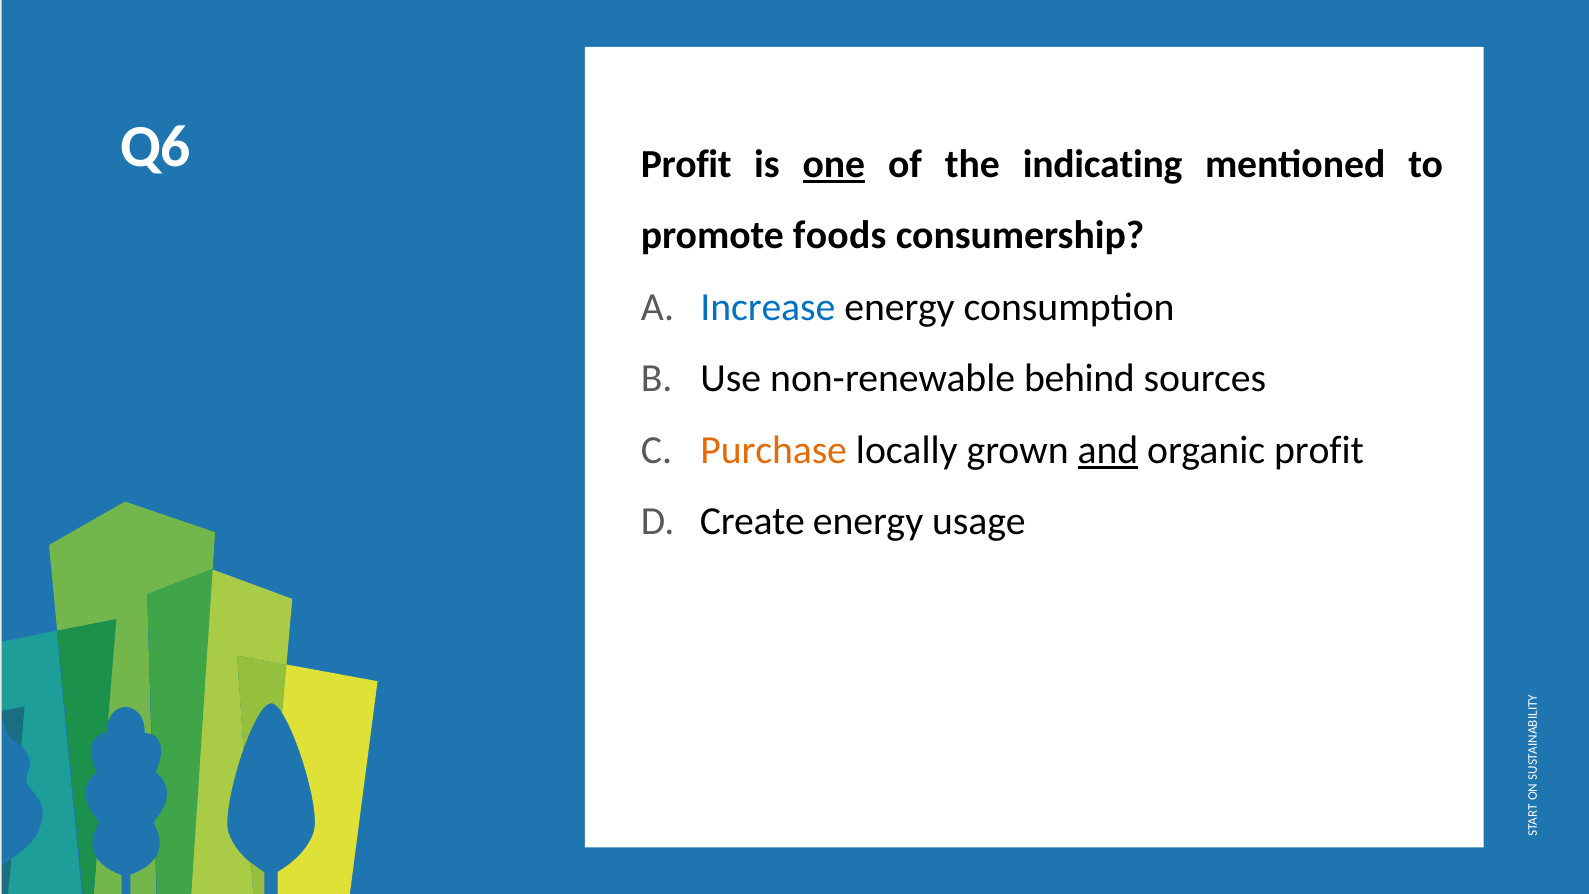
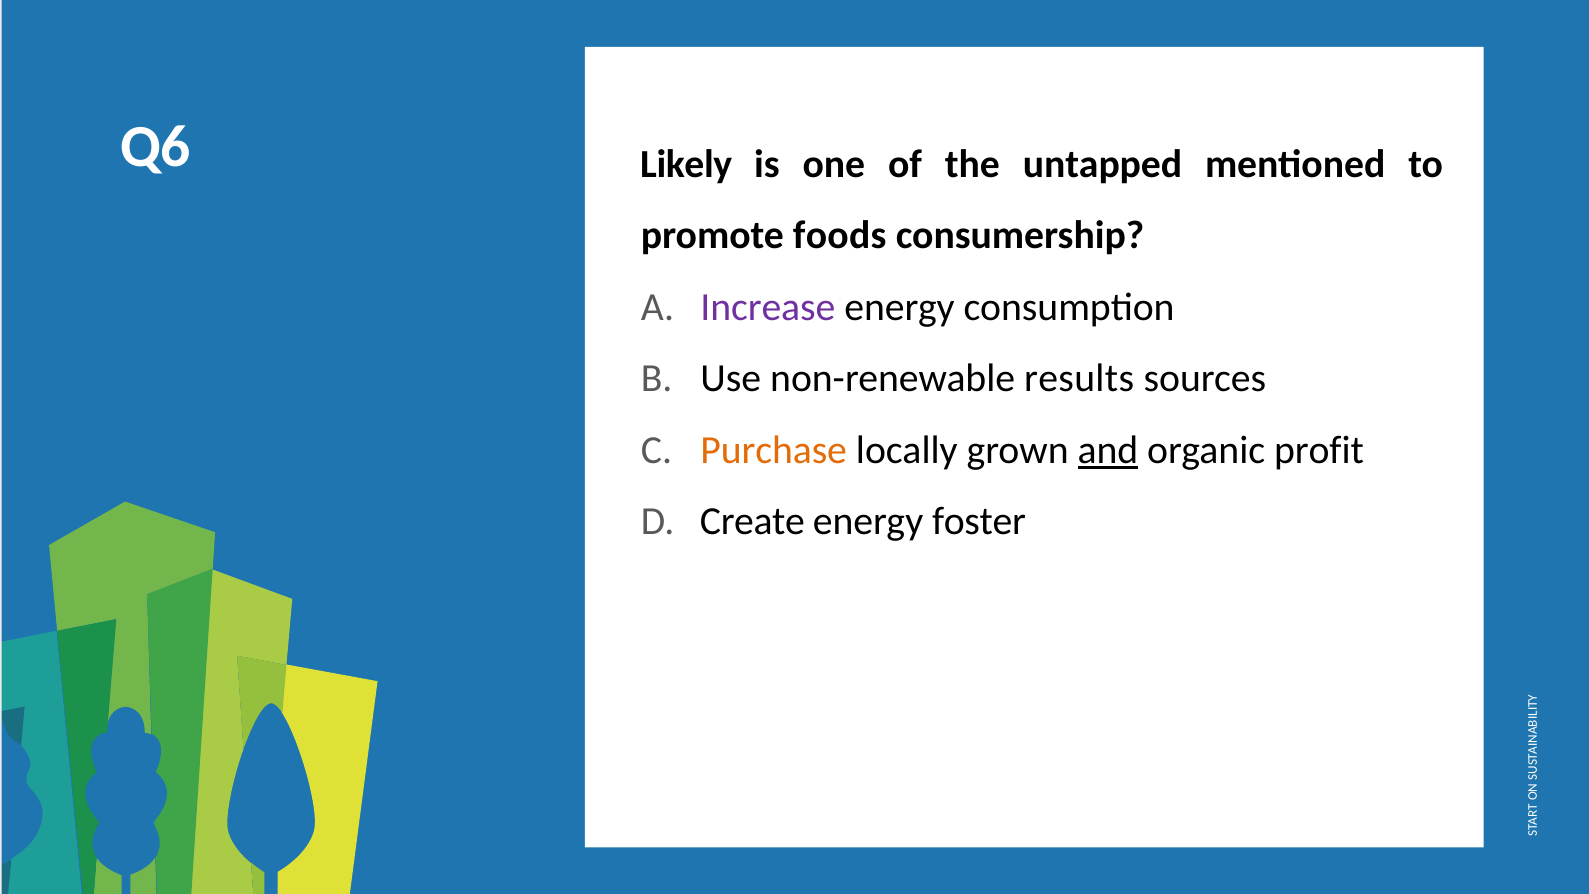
Profit: Profit -> Likely (686, 164)
one underline: present -> none (834, 164)
indicating: indicating -> untapped (1103, 164)
Increase colour: blue -> purple (768, 307)
behind: behind -> results (1079, 379)
usage: usage -> foster (979, 522)
